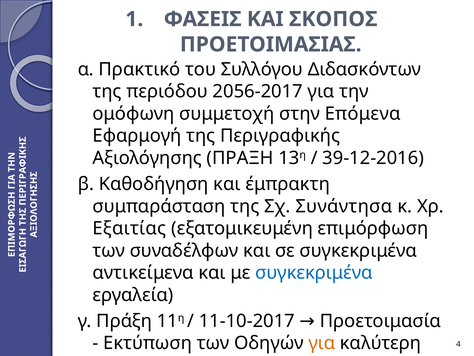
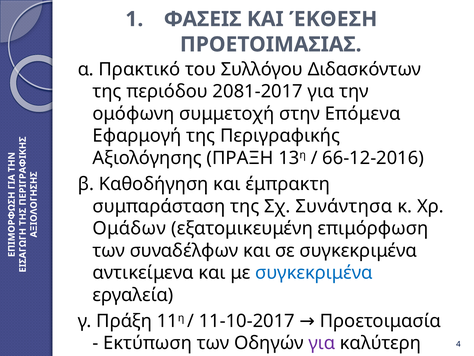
ΣΚΟΠΟΣ: ΣΚΟΠΟΣ -> ΈΚΘΕΣΗ (333, 19)
2056-2017: 2056-2017 -> 2081-2017 (258, 91)
39-12-2016: 39-12-2016 -> 66-12-2016 (373, 158)
Εξαιτίας: Εξαιτίας -> Ομάδων (129, 228)
για colour: orange -> purple (322, 343)
